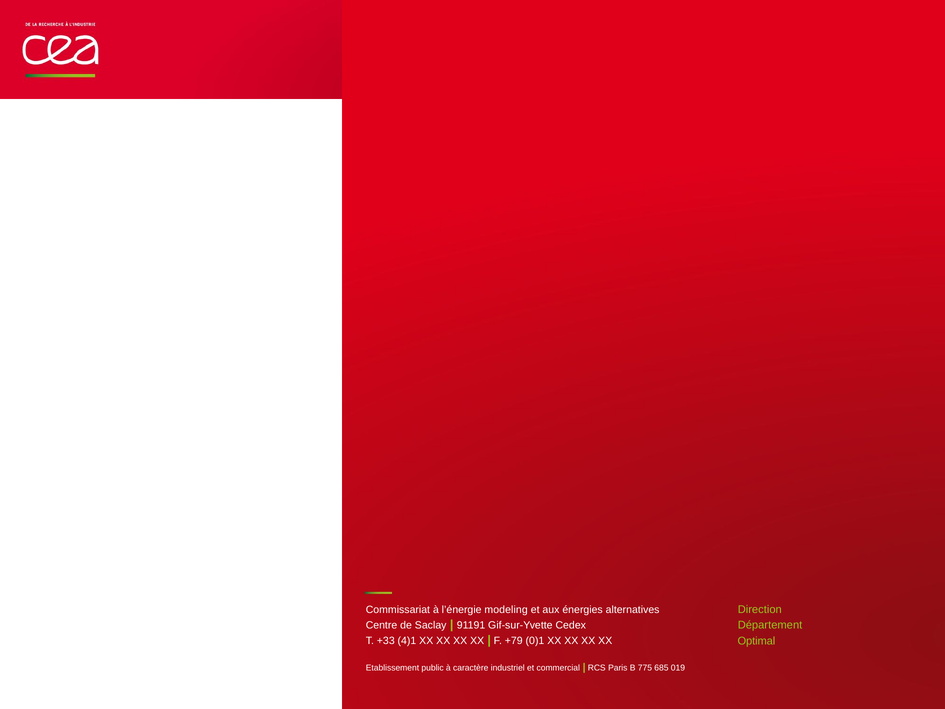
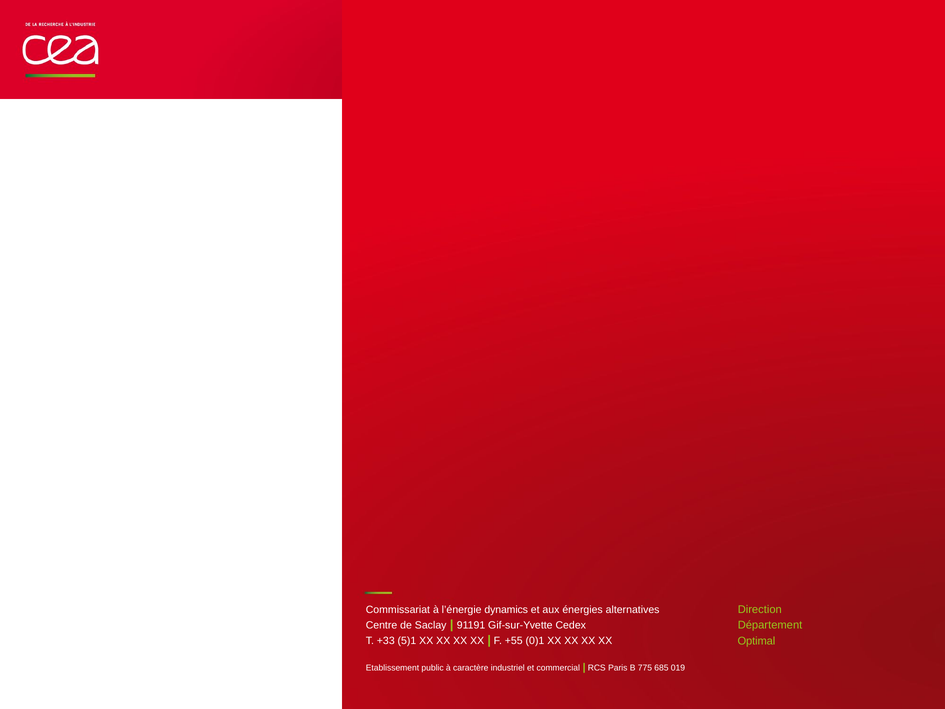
modeling: modeling -> dynamics (506, 610)
4)1: 4)1 -> 5)1 (407, 641)
+79: +79 -> +55 (514, 641)
